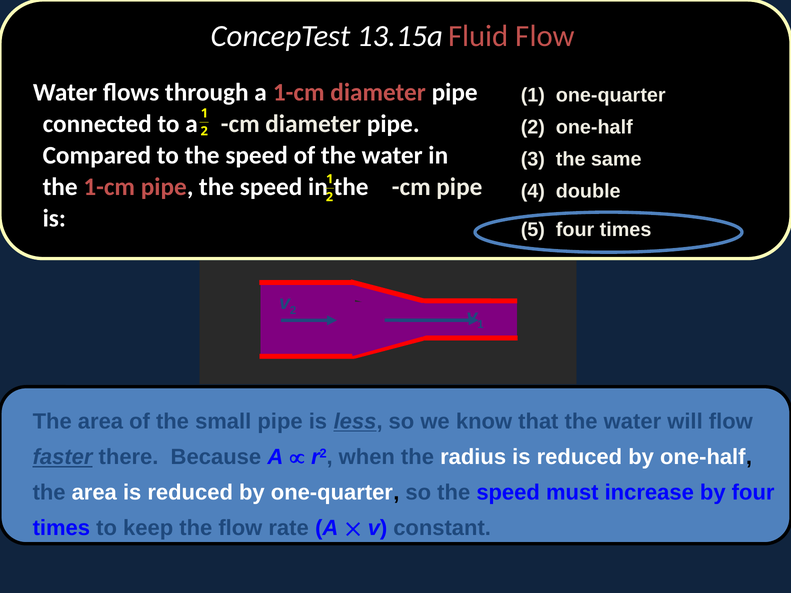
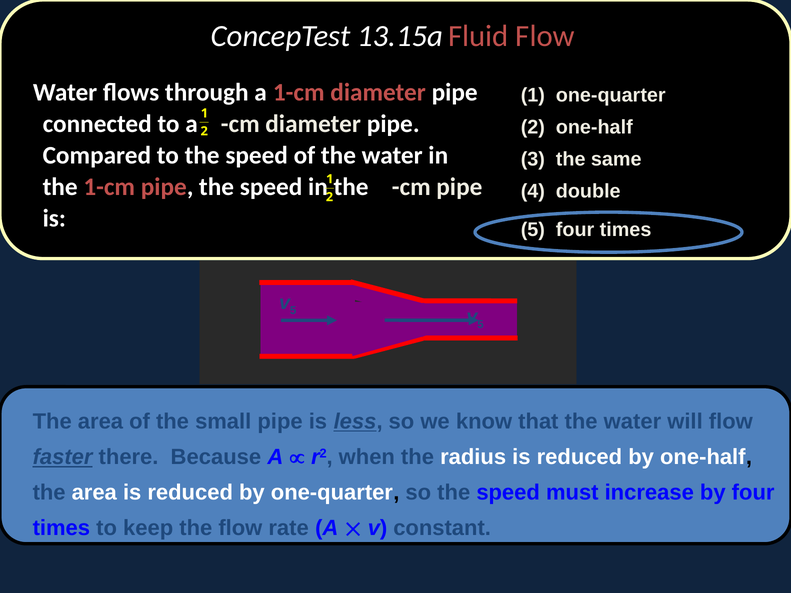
2: 2 -> 5 (293, 310)
1: 1 -> 5 (481, 325)
